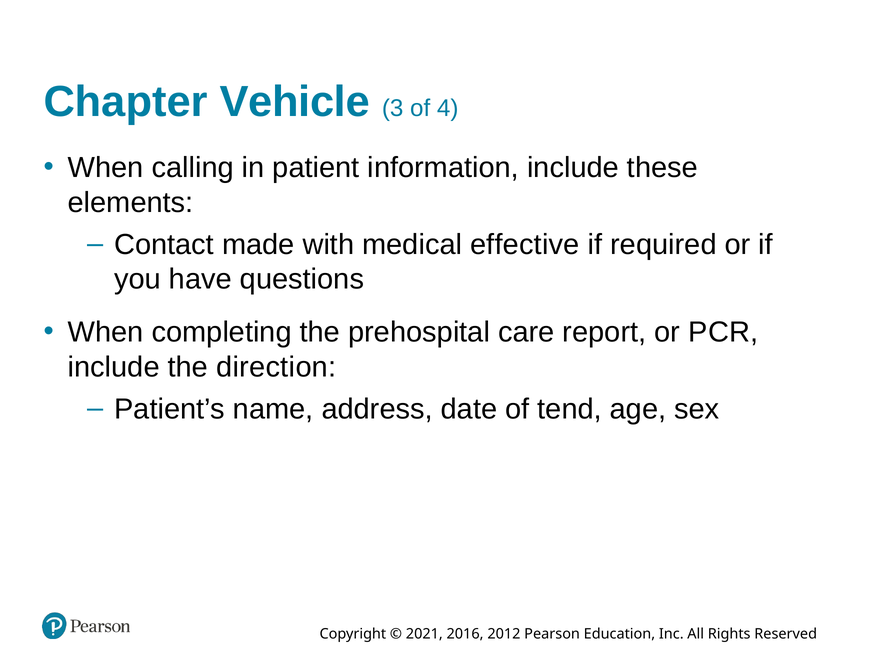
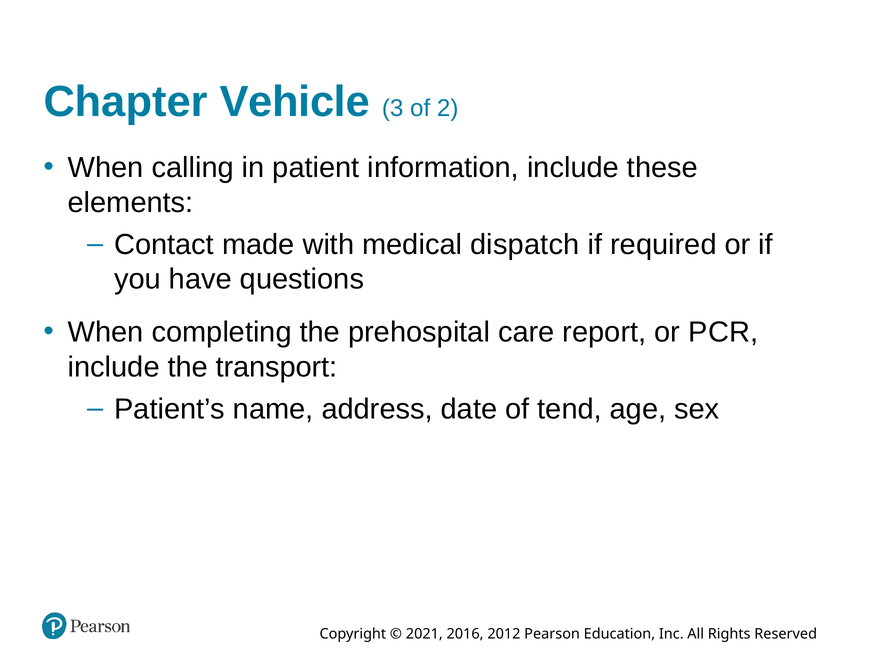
4: 4 -> 2 (448, 108)
effective: effective -> dispatch (525, 244)
direction: direction -> transport (277, 367)
